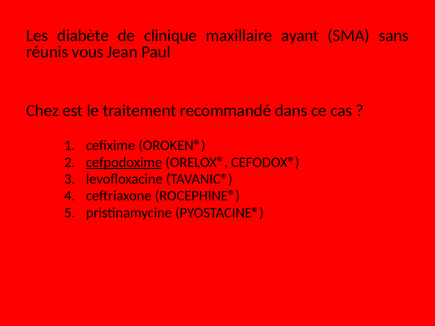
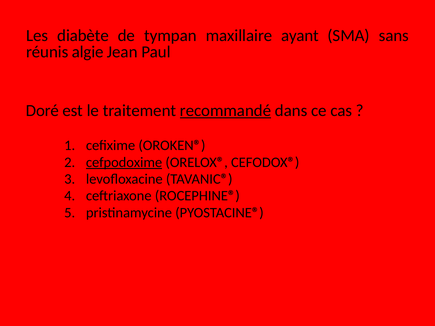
clinique: clinique -> tympan (170, 36)
vous: vous -> algie (88, 52)
Chez: Chez -> Doré (42, 111)
recommandé underline: none -> present (225, 111)
